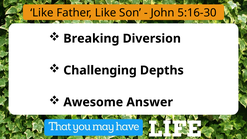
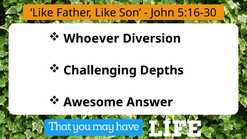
Breaking: Breaking -> Whoever (91, 39)
